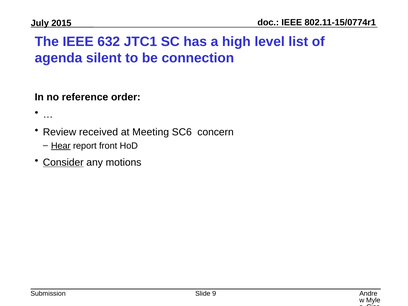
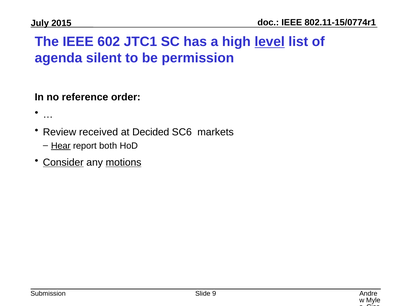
632: 632 -> 602 (109, 42)
level underline: none -> present (270, 42)
connection: connection -> permission (198, 58)
Meeting: Meeting -> Decided (151, 132)
concern: concern -> markets (216, 132)
front: front -> both (108, 146)
motions underline: none -> present (124, 162)
